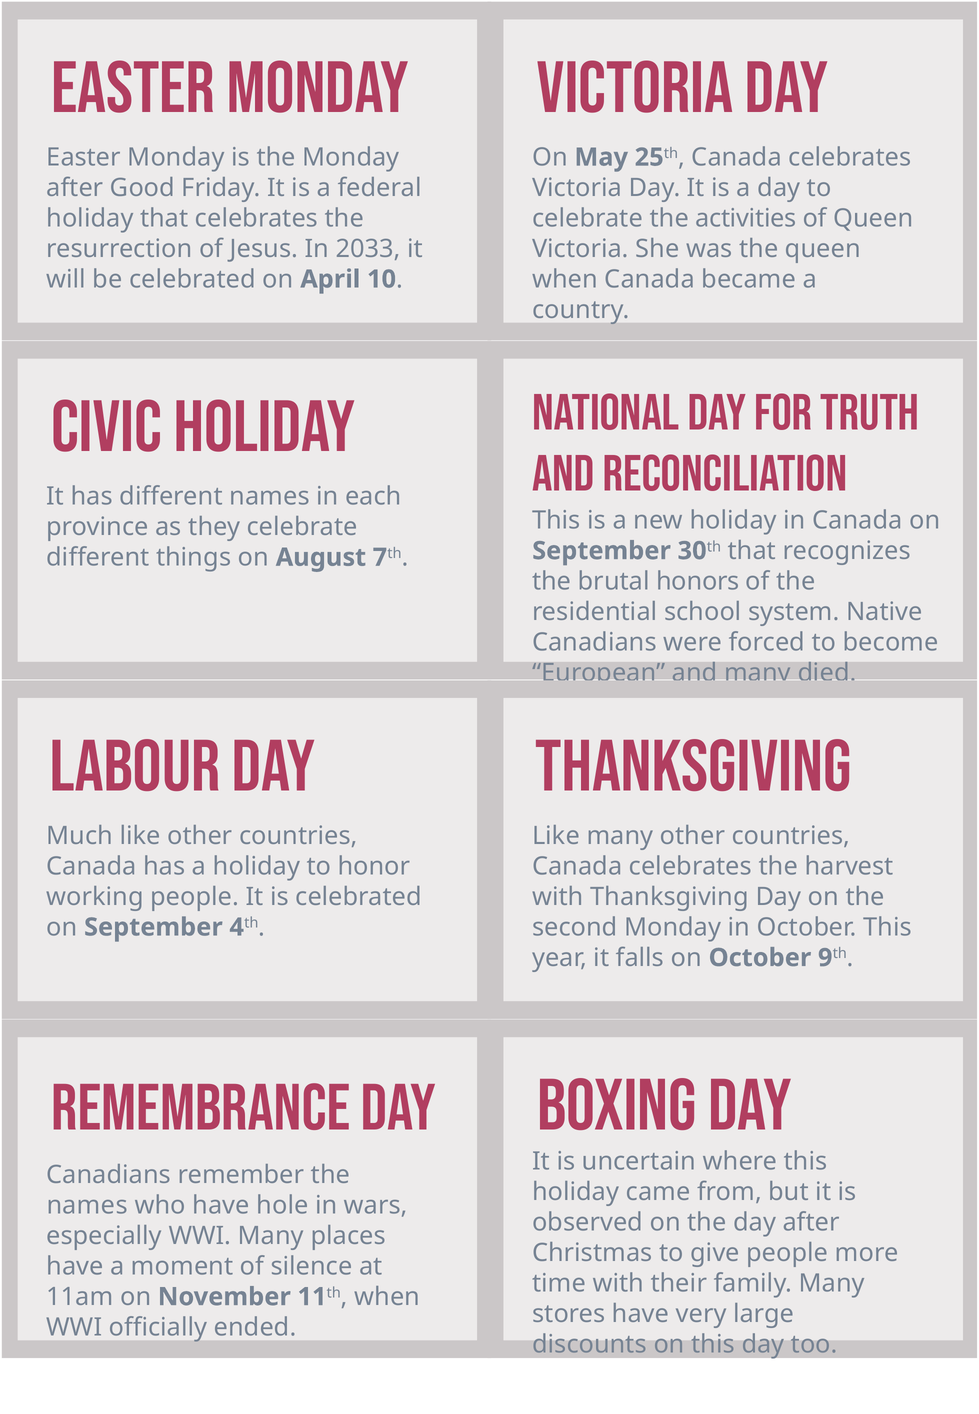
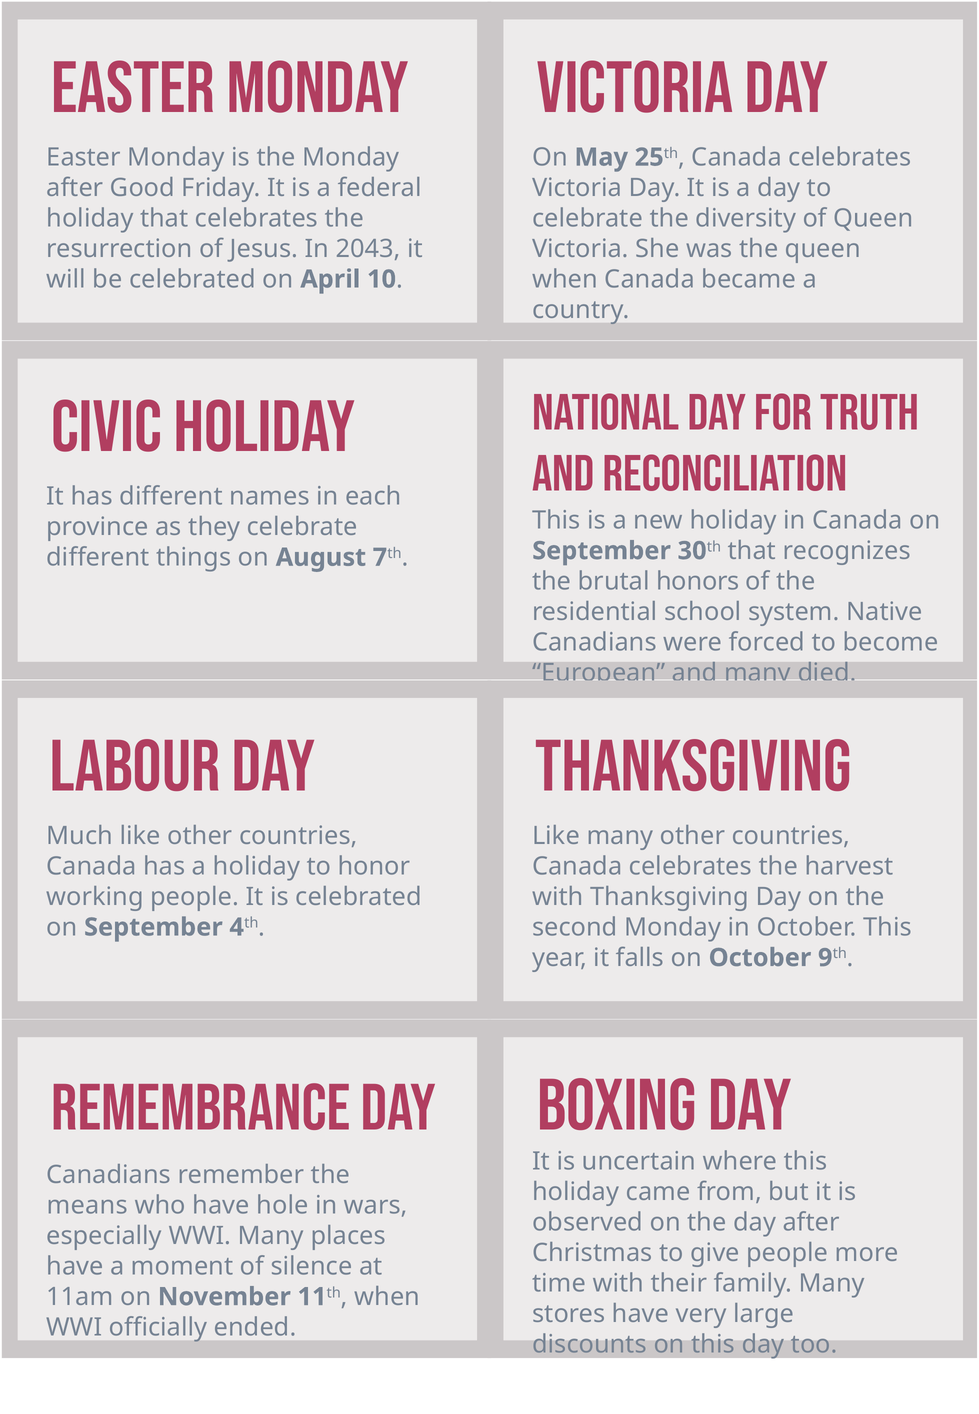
activities: activities -> diversity (746, 218)
2033: 2033 -> 2043 (368, 249)
names: names -> means (87, 1206)
